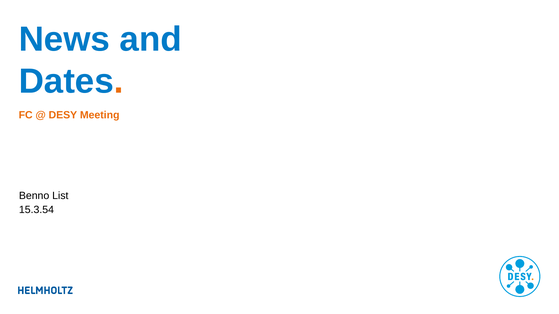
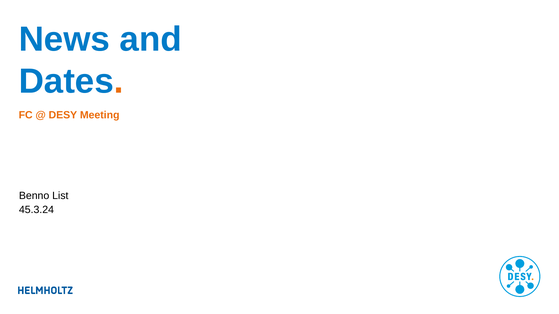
15.3.54: 15.3.54 -> 45.3.24 (36, 210)
